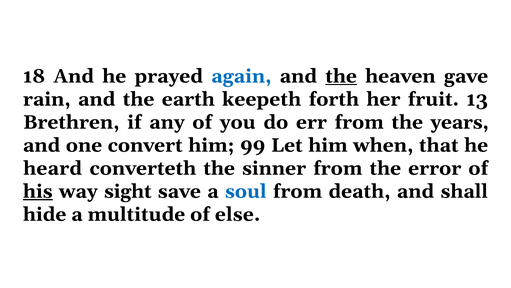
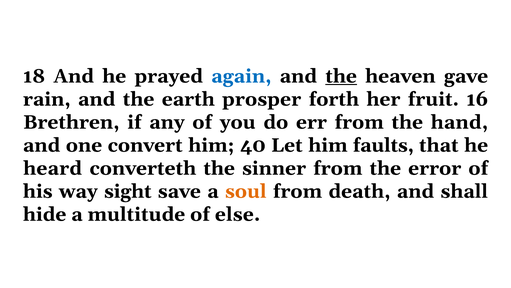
keepeth: keepeth -> prosper (262, 99)
13: 13 -> 16 (477, 99)
years: years -> hand (459, 122)
99: 99 -> 40 (253, 145)
when: when -> faults (383, 145)
his underline: present -> none (38, 191)
soul colour: blue -> orange (246, 191)
